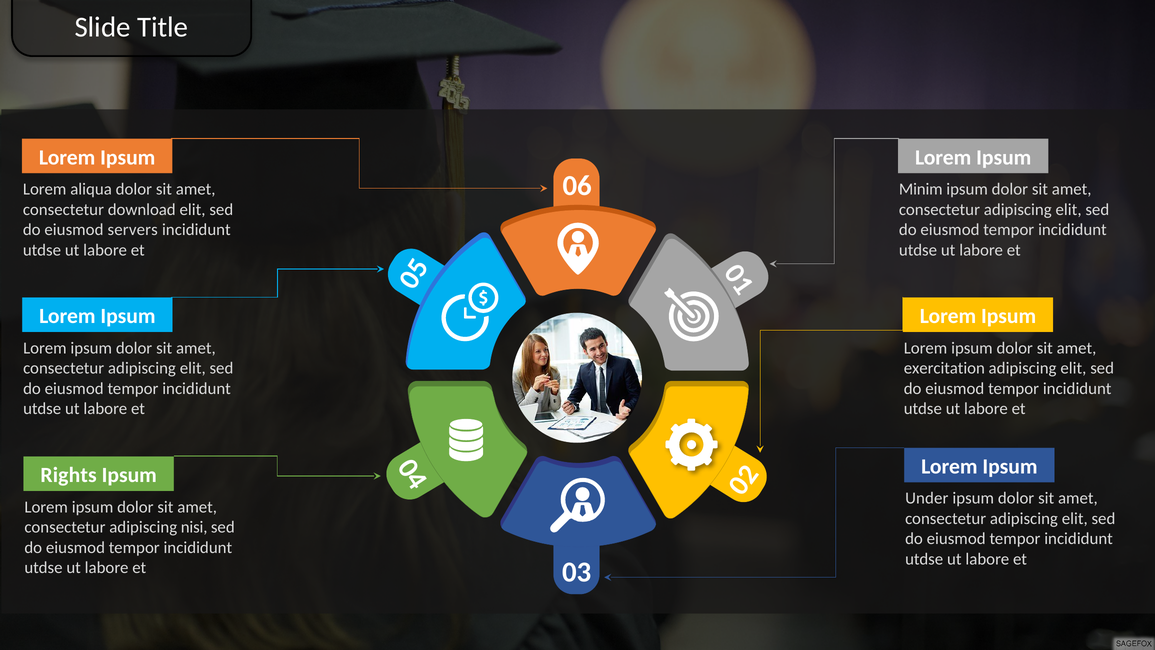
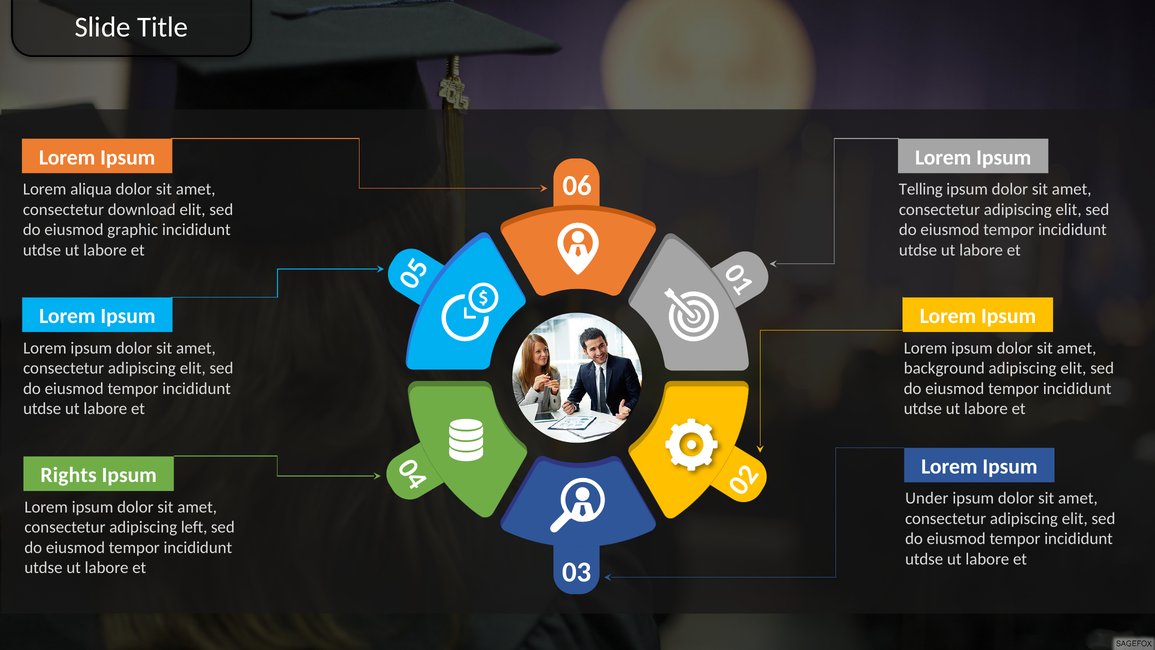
Minim: Minim -> Telling (921, 189)
servers: servers -> graphic (133, 230)
exercitation: exercitation -> background (944, 368)
nisi: nisi -> left (194, 527)
